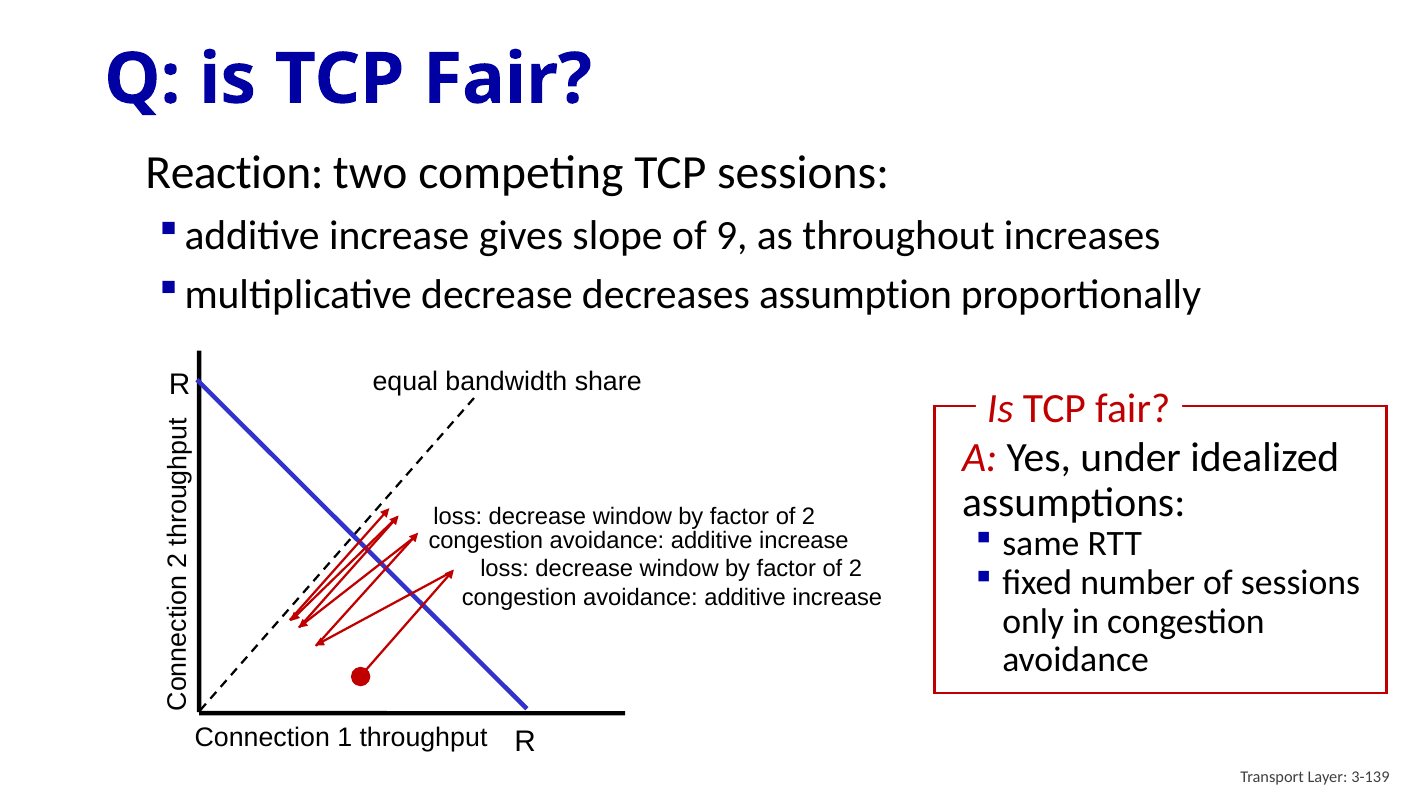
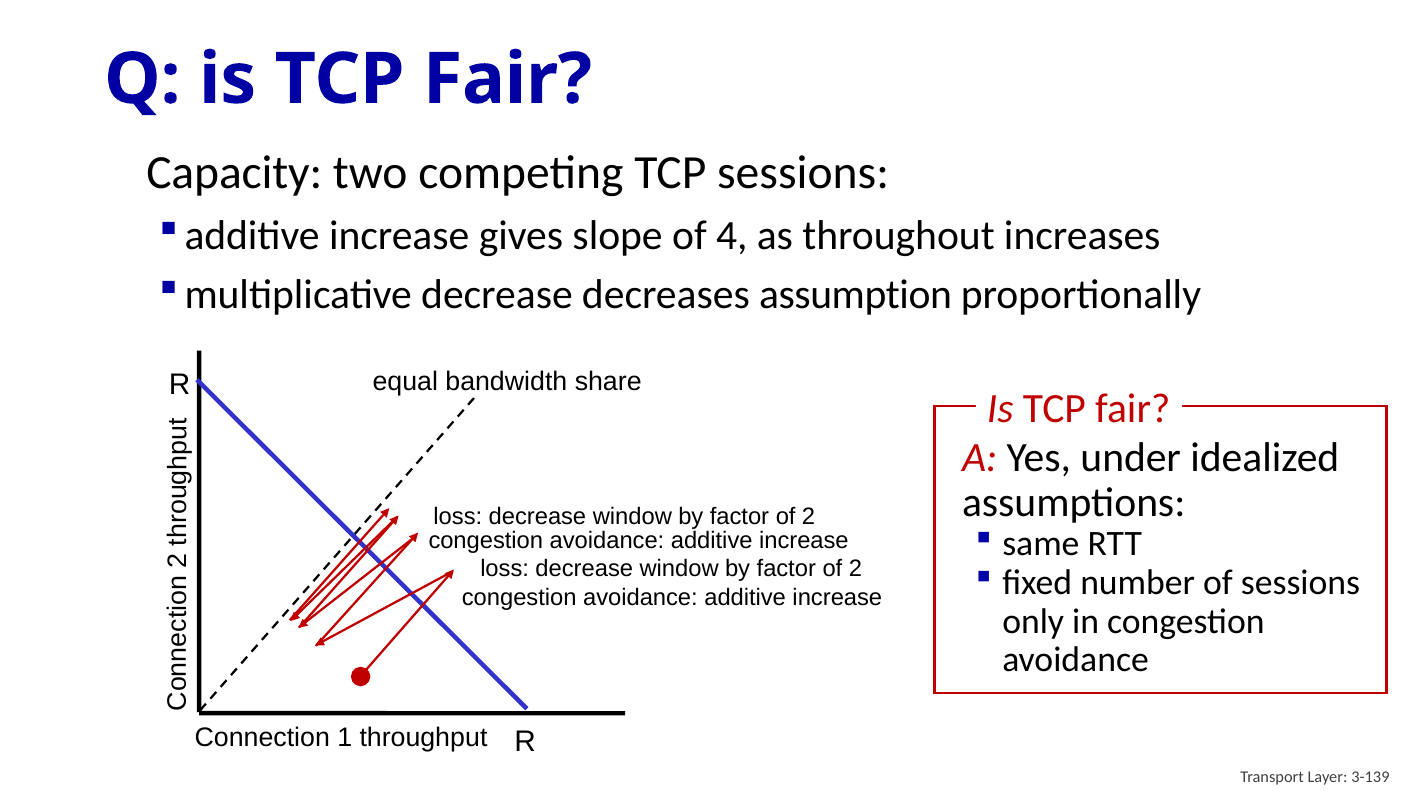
Reaction: Reaction -> Capacity (234, 172)
9: 9 -> 4 (732, 235)
